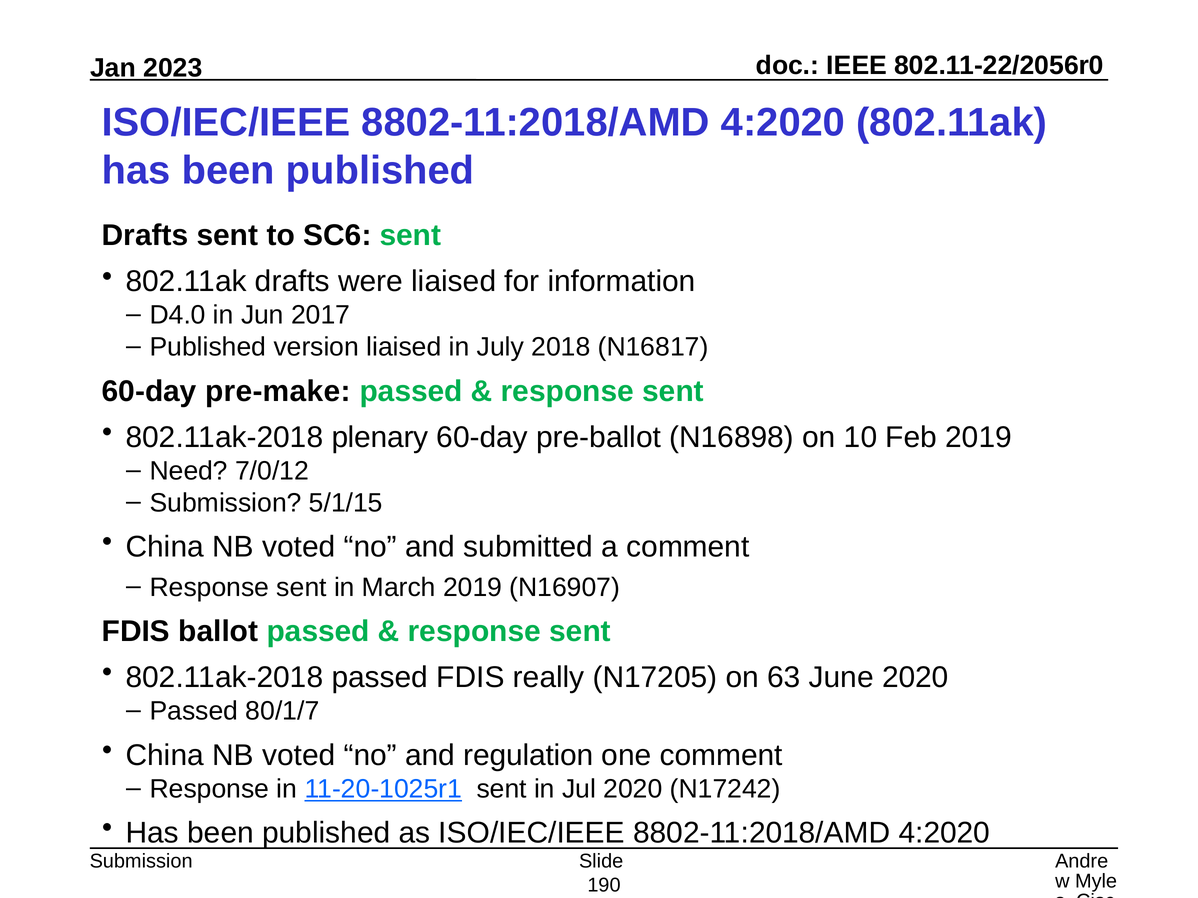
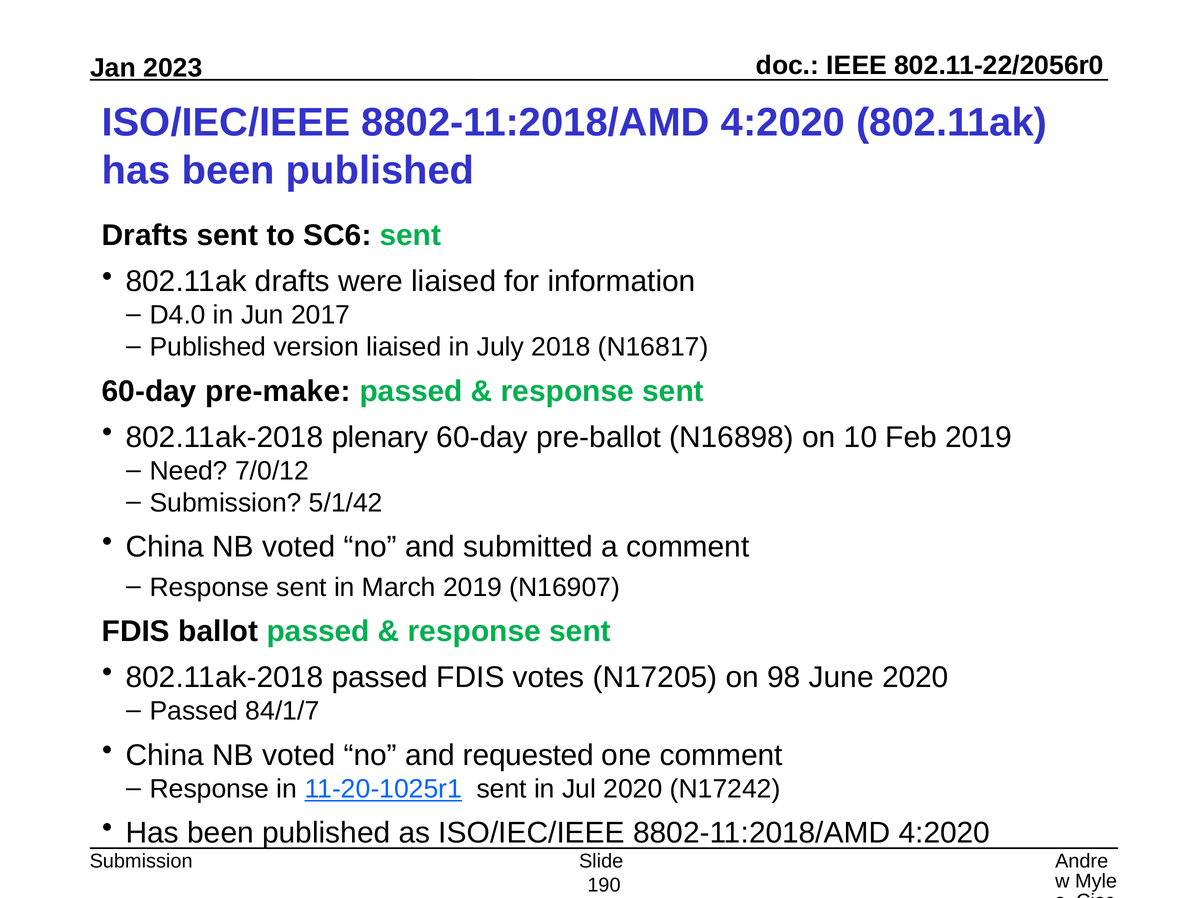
5/1/15: 5/1/15 -> 5/1/42 (346, 503)
really: really -> votes (549, 678)
63: 63 -> 98 (784, 678)
80/1/7: 80/1/7 -> 84/1/7 (282, 711)
regulation: regulation -> requested (528, 756)
